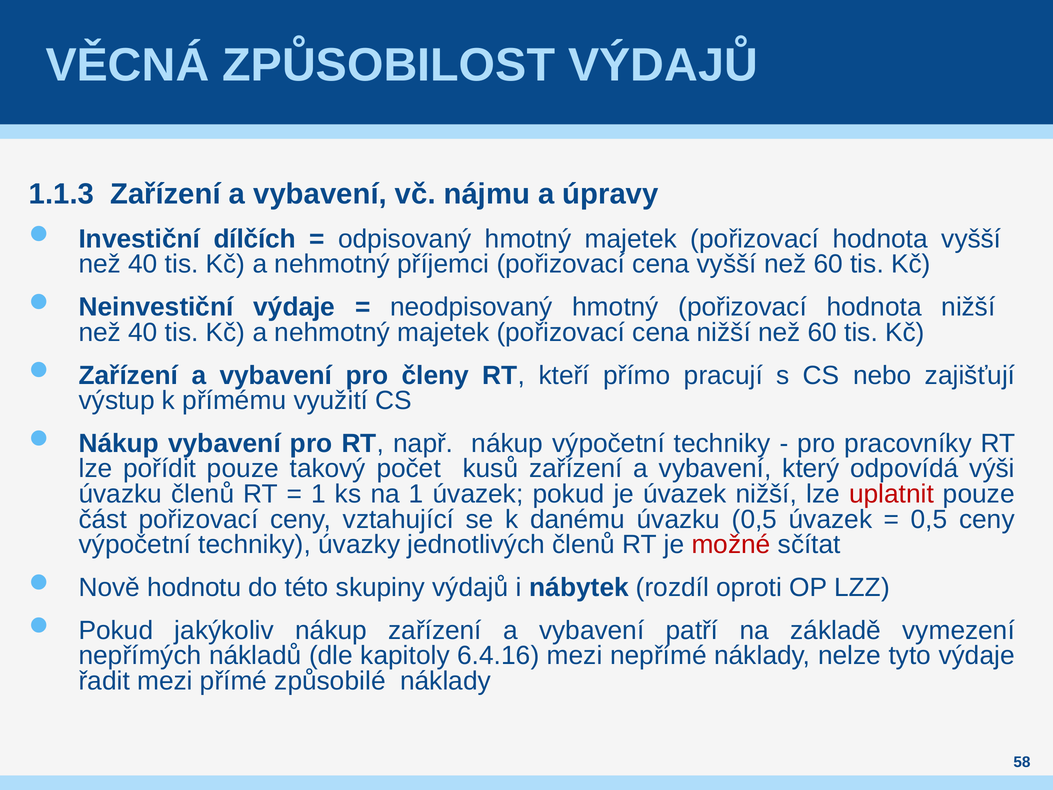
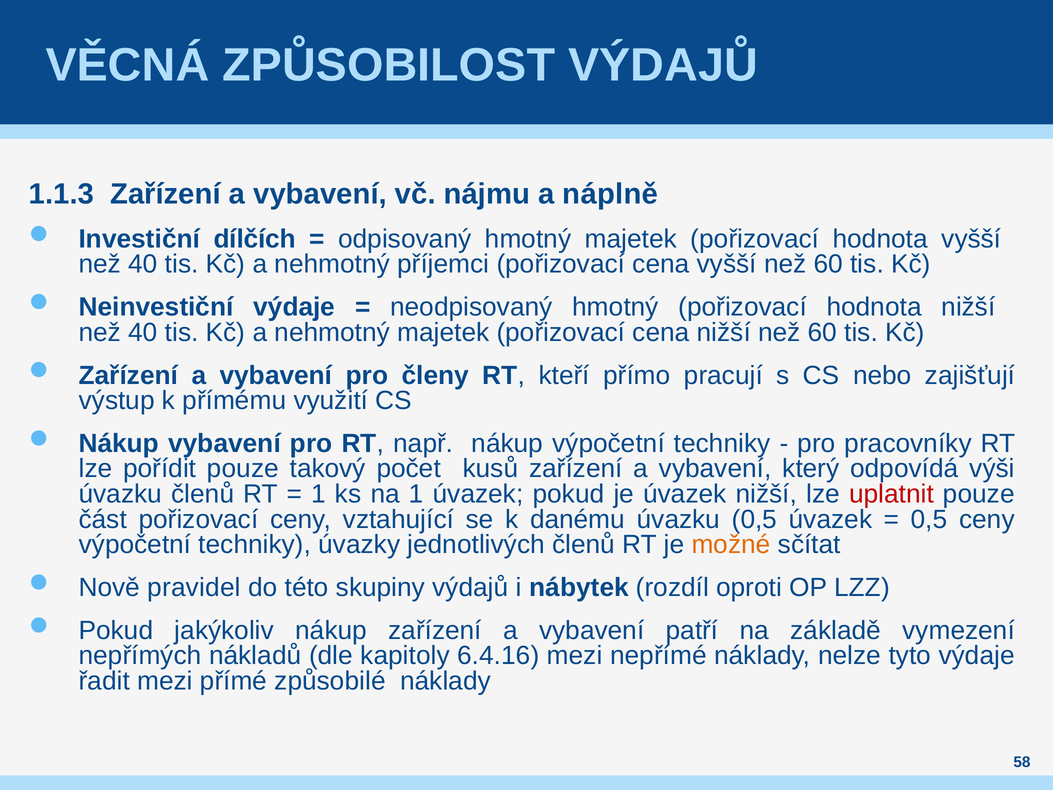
úpravy: úpravy -> náplně (610, 194)
možné colour: red -> orange (731, 545)
hodnotu: hodnotu -> pravidel (194, 587)
